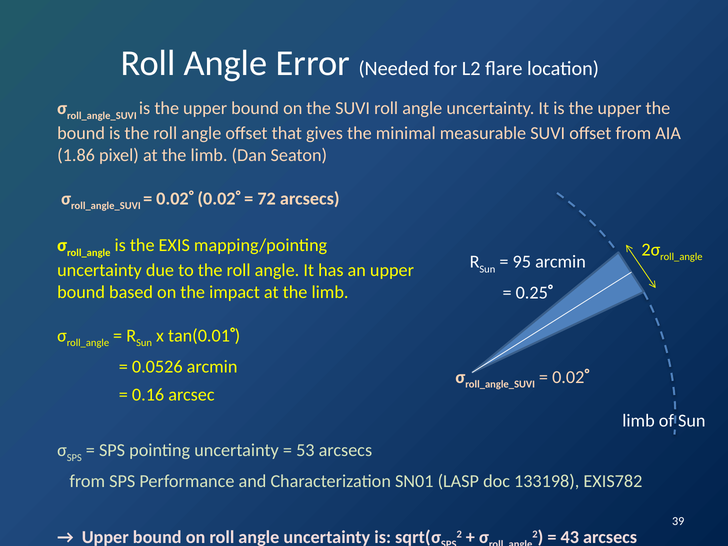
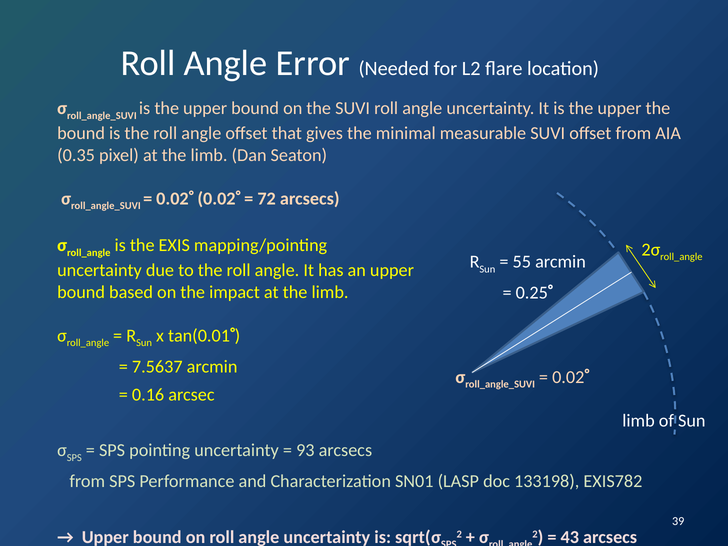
1.86: 1.86 -> 0.35 (76, 155)
95: 95 -> 55 (522, 262)
0.0526: 0.0526 -> 7.5637 (157, 367)
53: 53 -> 93 (305, 450)
